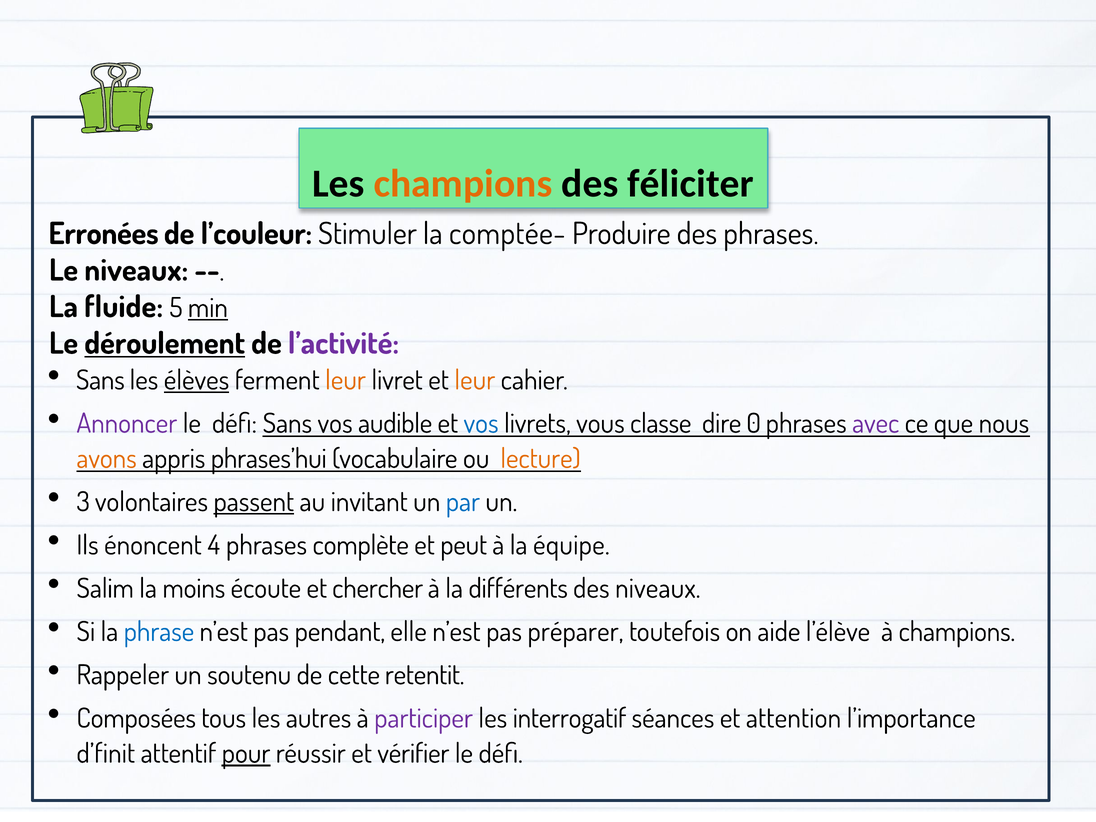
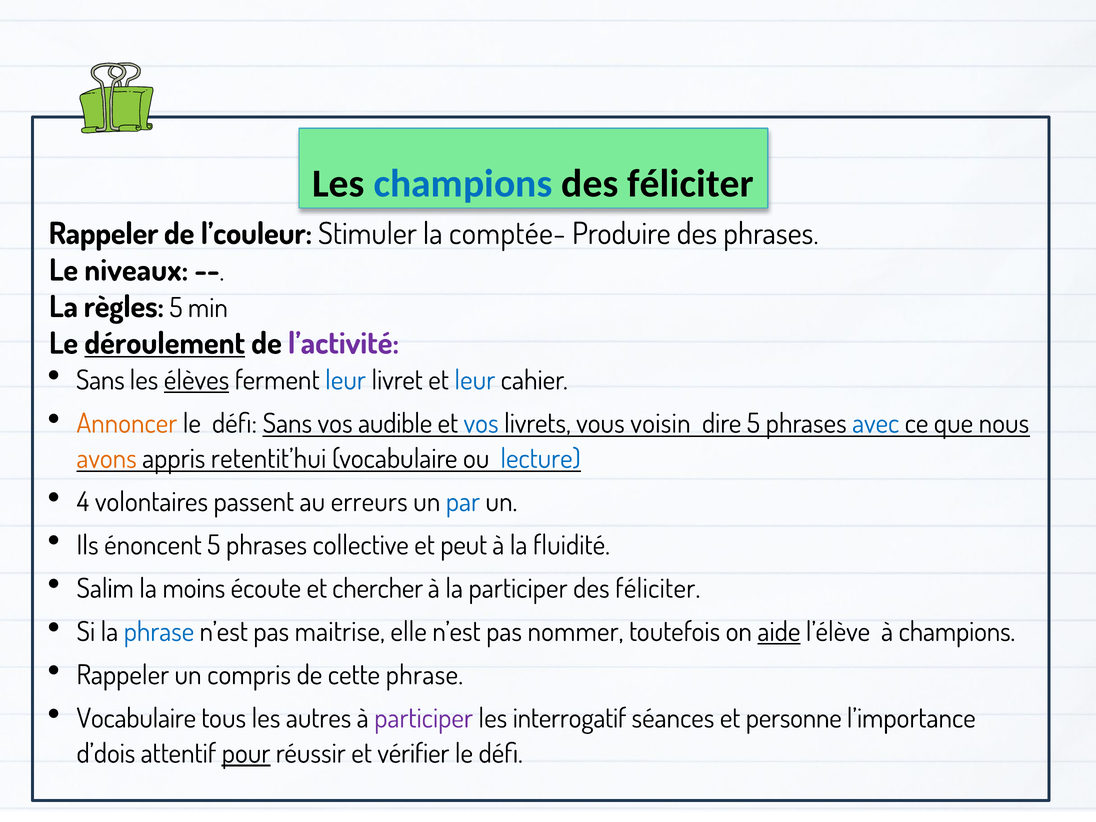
champions colour: orange -> blue (463, 184)
Erronées: Erronées -> Rappeler (104, 234)
fluide: fluide -> règles (124, 307)
min underline: present -> none (208, 308)
leur colour: orange -> blue (346, 380)
leur colour: orange -> blue (475, 380)
Annoncer colour: purple -> orange (127, 424)
classe: classe -> voisin (660, 424)
dire 0: 0 -> 5 (753, 424)
avec colour: purple -> blue (876, 424)
phrases’hui: phrases’hui -> retentit’hui (269, 459)
lecture colour: orange -> blue (541, 459)
3: 3 -> 4 (83, 502)
passent underline: present -> none (254, 502)
invitant: invitant -> erreurs (369, 502)
énoncent 4: 4 -> 5 (214, 545)
complète: complète -> collective (361, 545)
équipe: équipe -> fluidité (571, 545)
la différents: différents -> participer (518, 589)
niveaux: niveaux -> féliciter (658, 589)
pendant: pendant -> maitrise (340, 632)
préparer: préparer -> nommer (575, 632)
aide underline: none -> present (779, 632)
soutenu: soutenu -> compris (249, 675)
cette retentit: retentit -> phrase (424, 675)
Composées: Composées -> Vocabulaire (136, 719)
attention: attention -> personne (794, 719)
d’finit: d’finit -> d’dois (106, 754)
